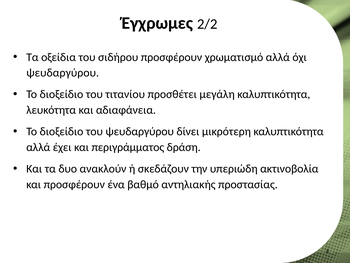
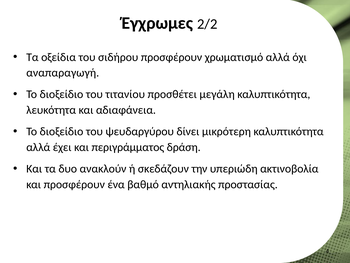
ψευδαργύρου: ψευδαργύρου -> αναπαραγωγή (63, 73)
